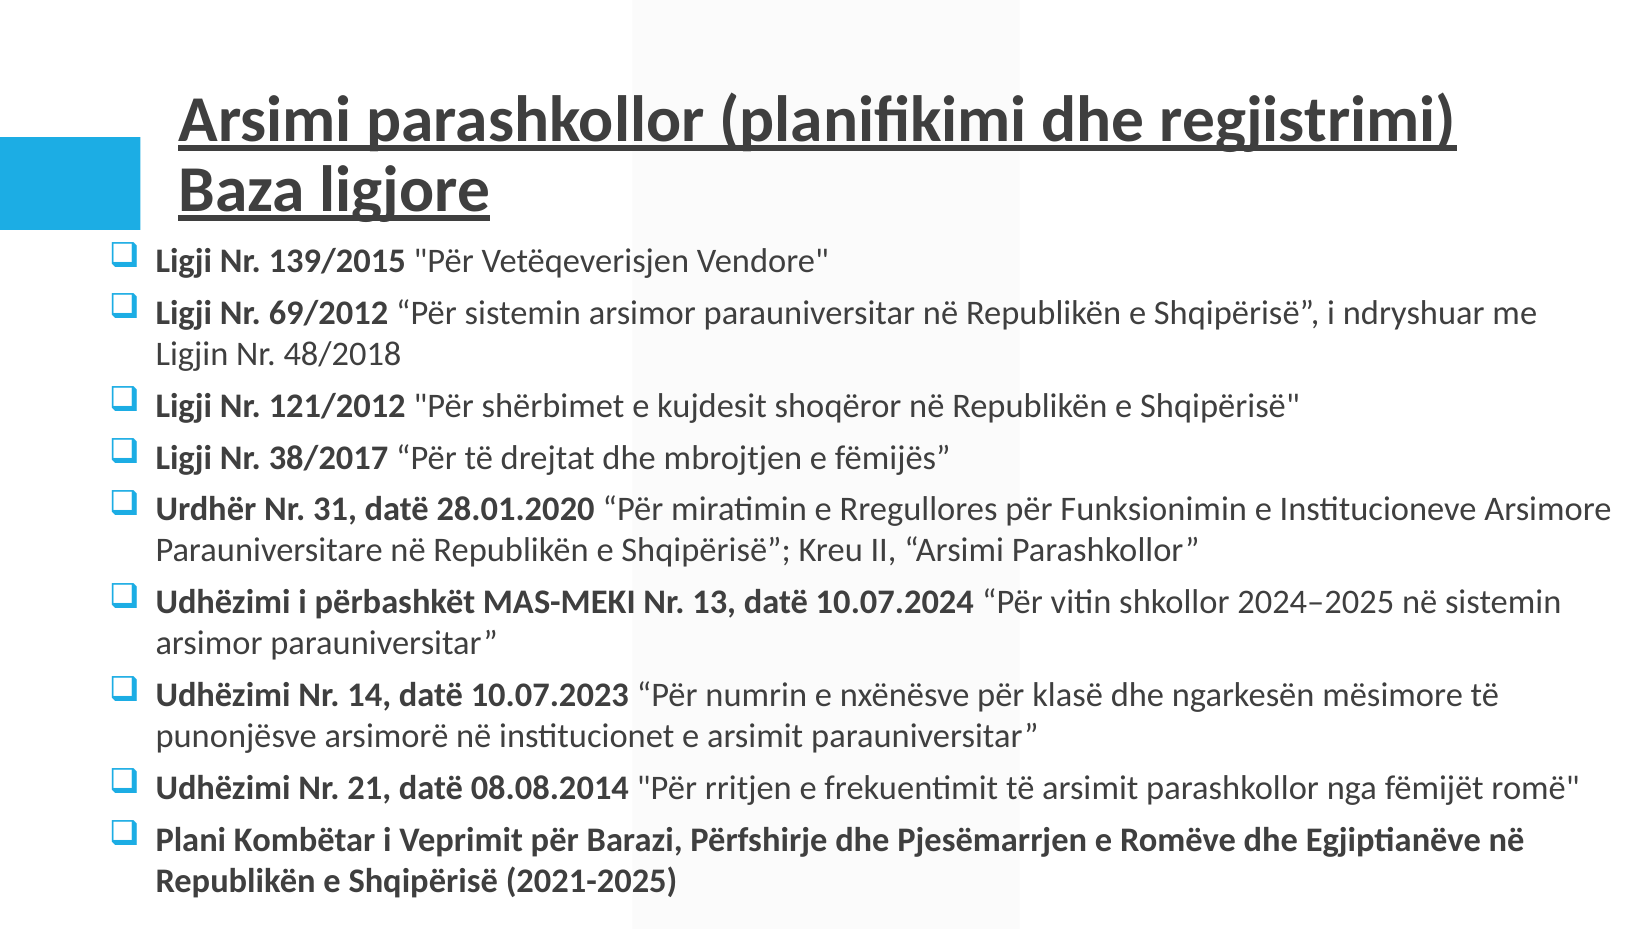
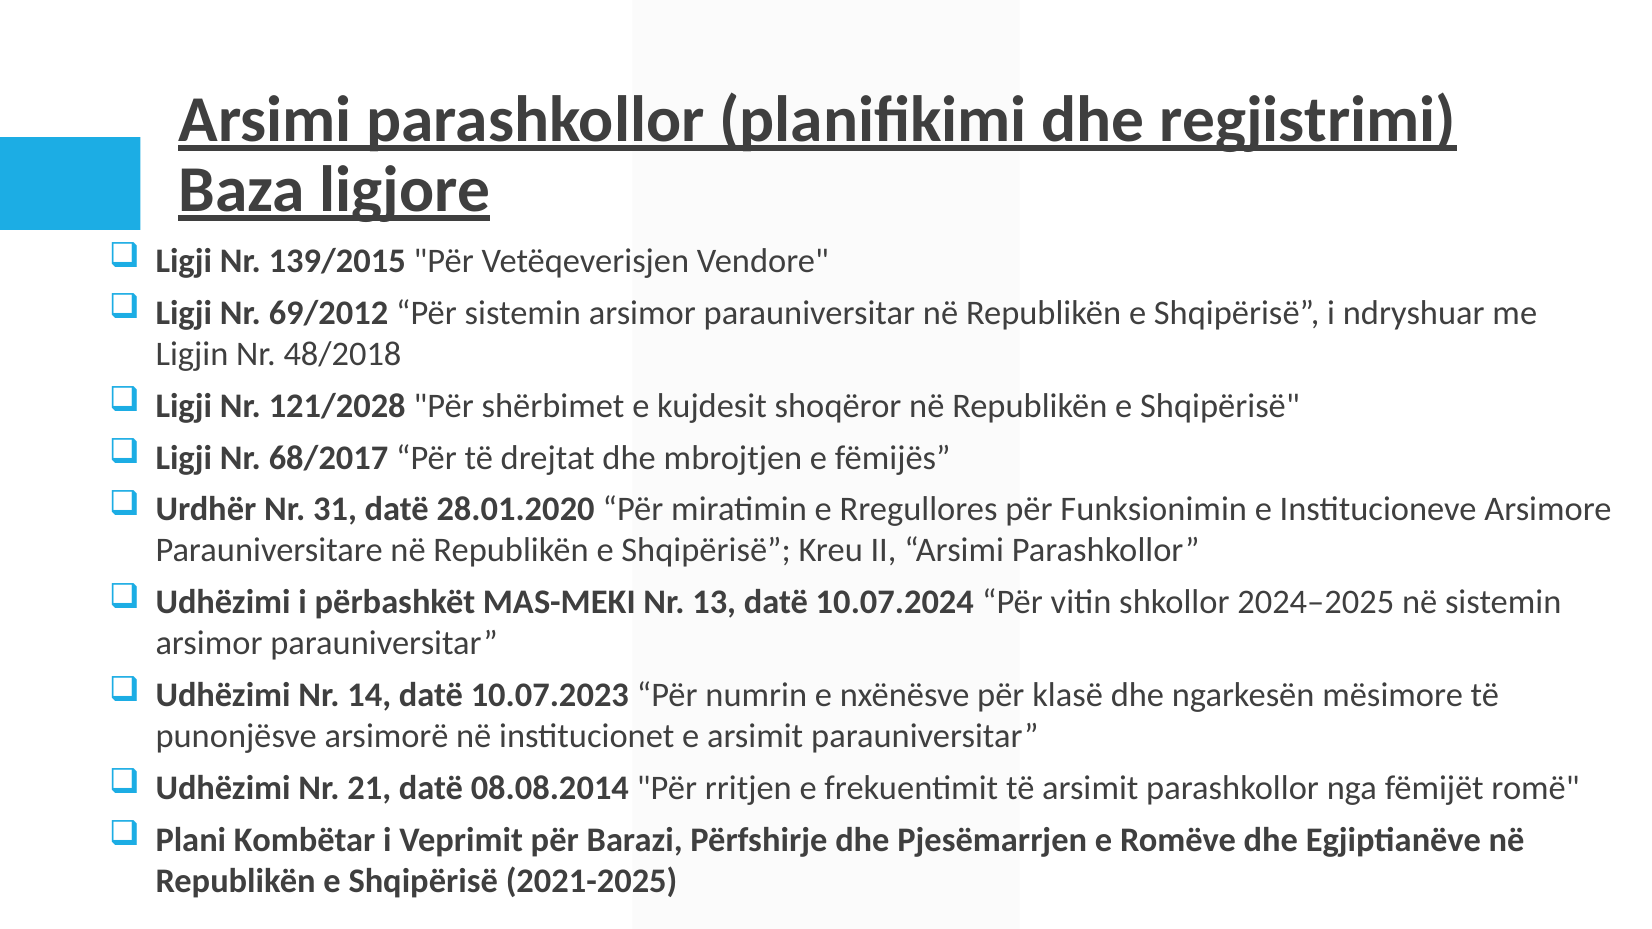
121/2012: 121/2012 -> 121/2028 (337, 406)
38/2017: 38/2017 -> 68/2017 (329, 458)
